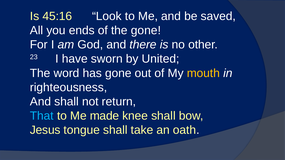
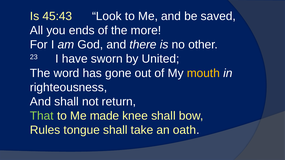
45:16: 45:16 -> 45:43 (57, 16)
the gone: gone -> more (146, 30)
That colour: light blue -> light green (42, 116)
Jesus: Jesus -> Rules (45, 130)
